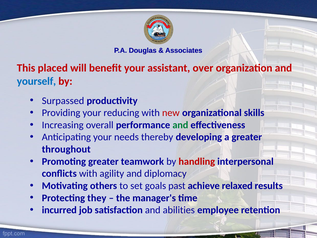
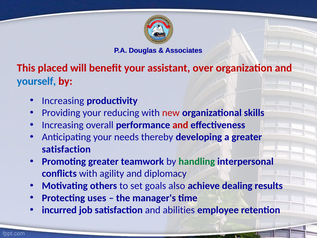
Surpassed: Surpassed -> Increasing (63, 101)
and colour: green -> red (180, 125)
throughout: throughout -> satisfaction (66, 149)
handling colour: red -> green (197, 161)
past: past -> also (177, 186)
relaxed: relaxed -> dealing (237, 186)
they: they -> uses (97, 198)
